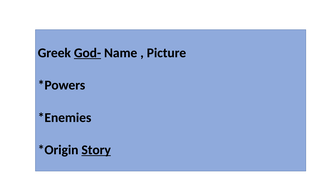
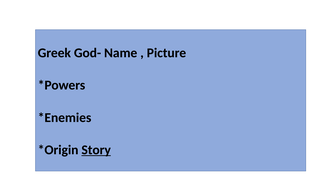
God- underline: present -> none (88, 53)
